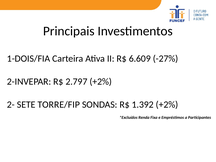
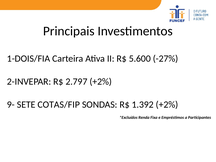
6.609: 6.609 -> 5.600 (140, 59)
2-: 2- -> 9- (11, 105)
TORRE/FIP: TORRE/FIP -> COTAS/FIP (59, 105)
